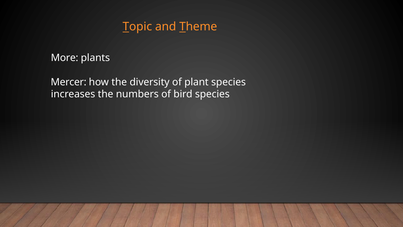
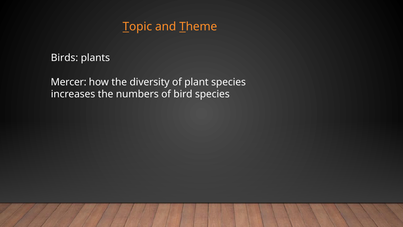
More: More -> Birds (65, 58)
